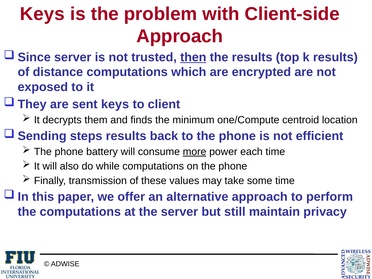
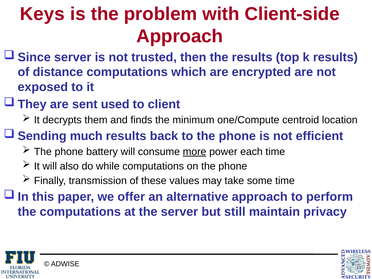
then underline: present -> none (193, 57)
sent keys: keys -> used (115, 104)
steps: steps -> much (86, 136)
